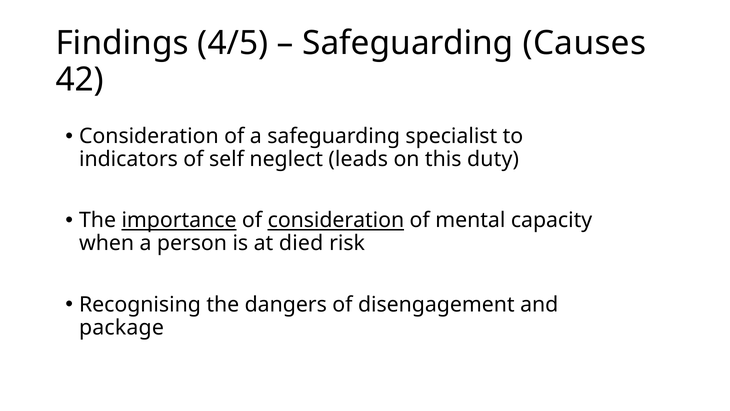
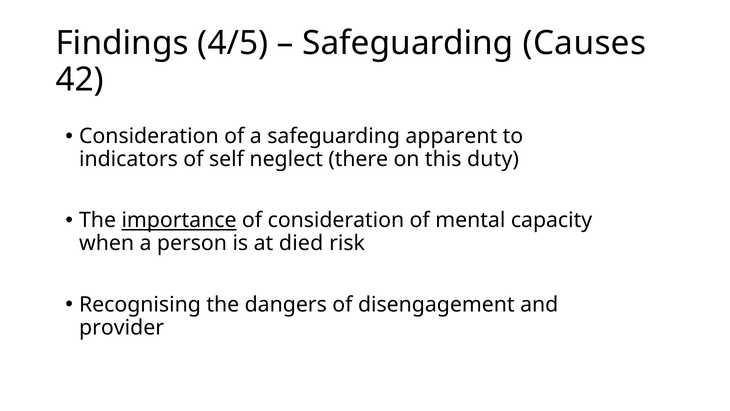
specialist: specialist -> apparent (451, 136)
leads: leads -> there (358, 159)
consideration underline: present -> none (336, 220)
package: package -> provider (122, 327)
